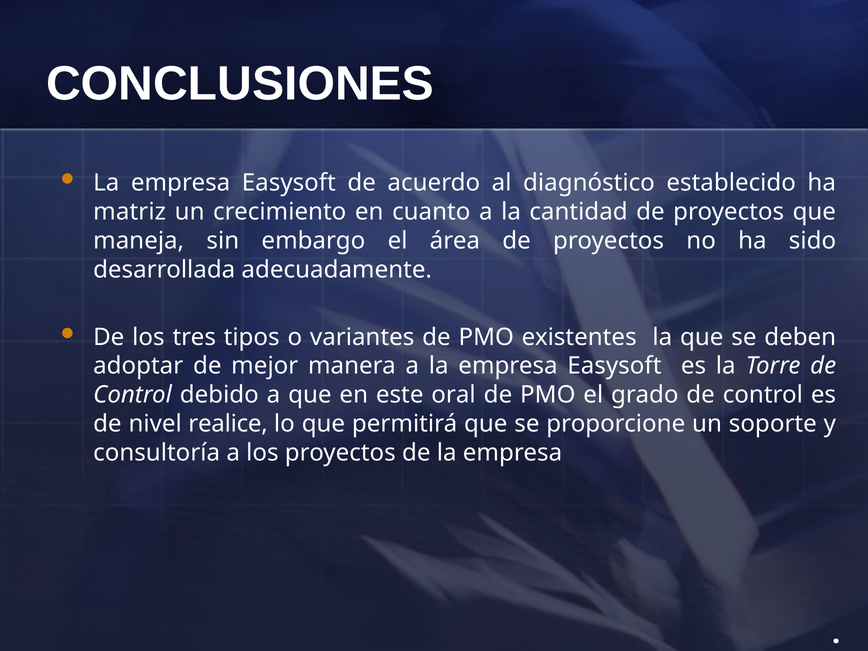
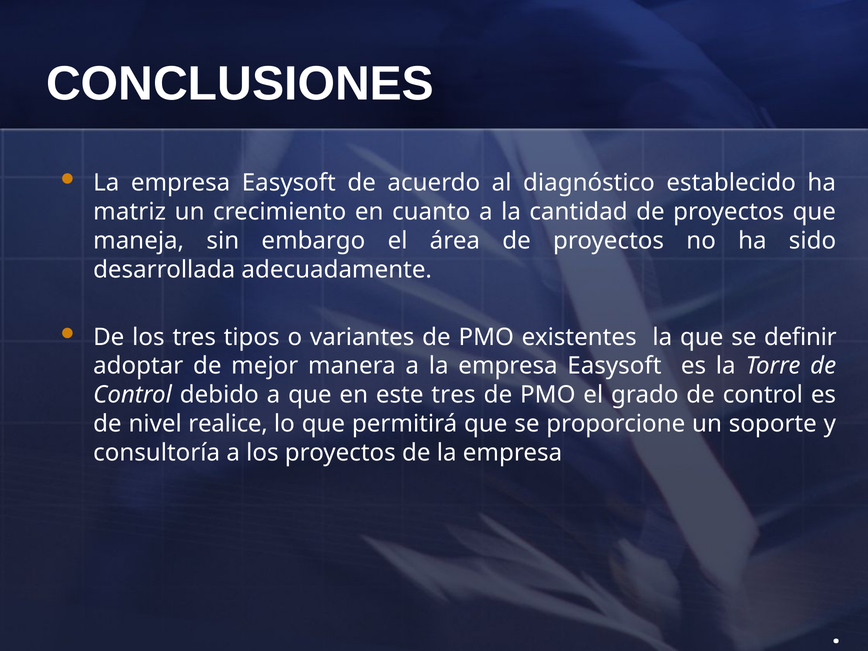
deben: deben -> definir (800, 337)
este oral: oral -> tres (453, 395)
